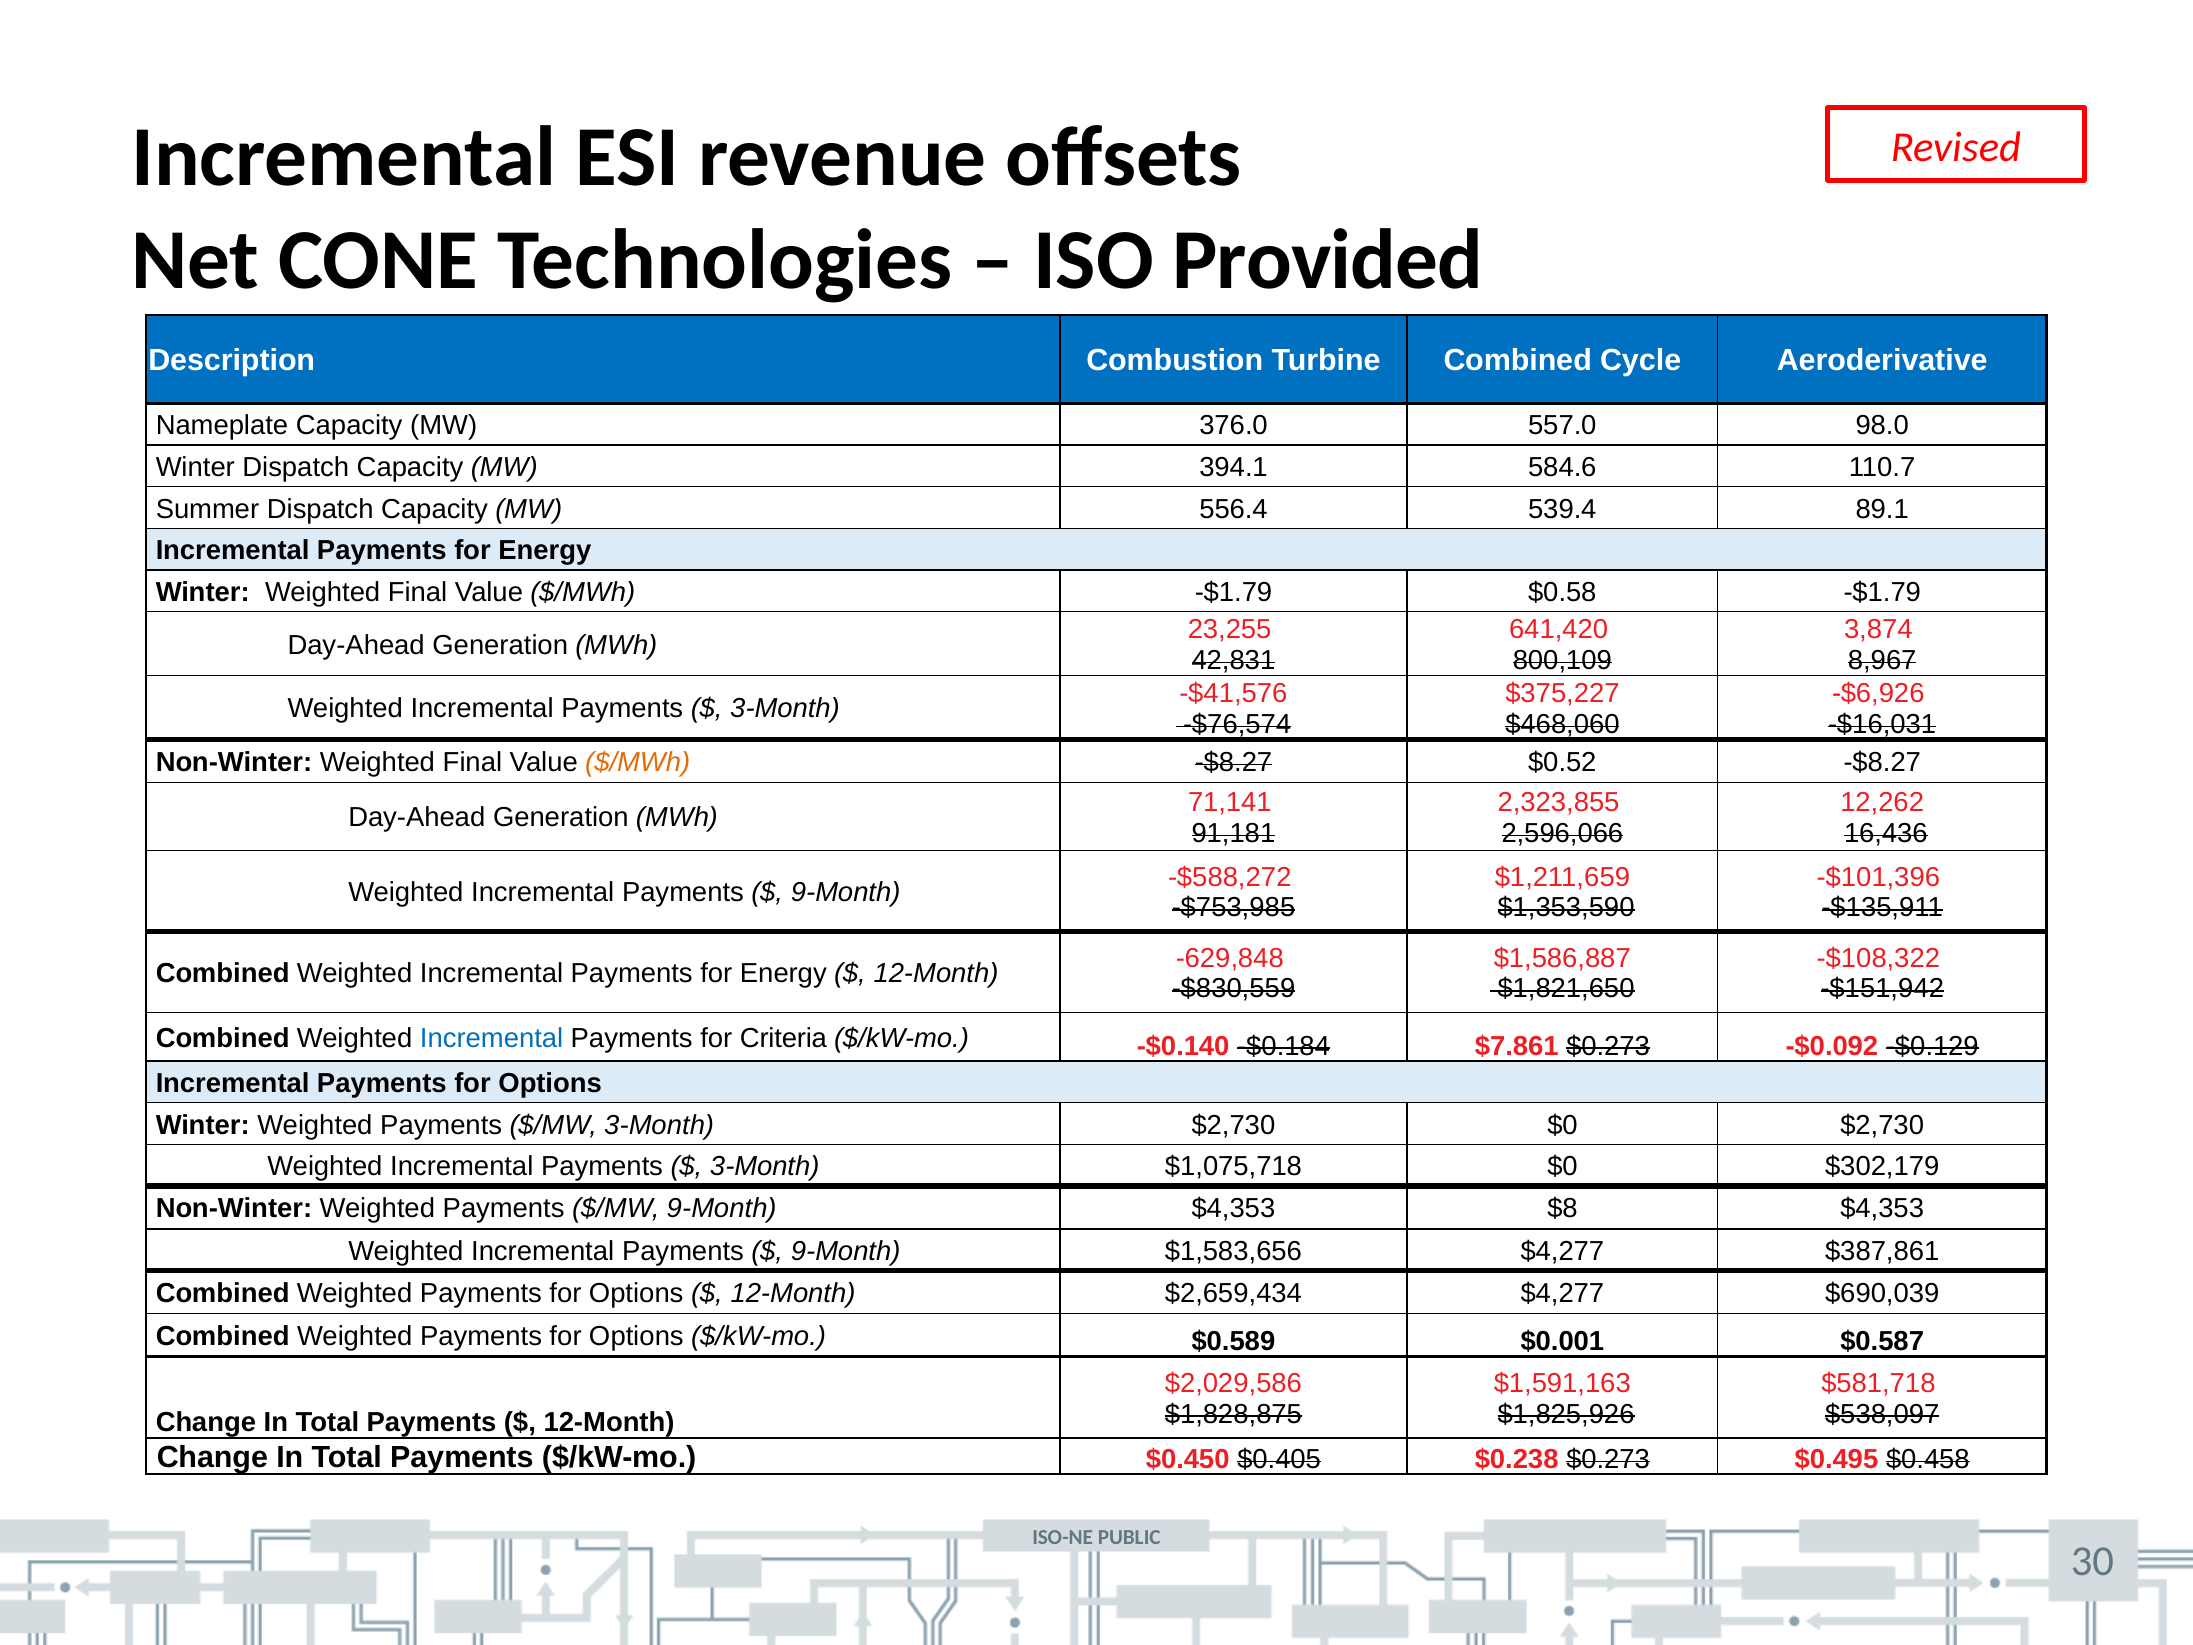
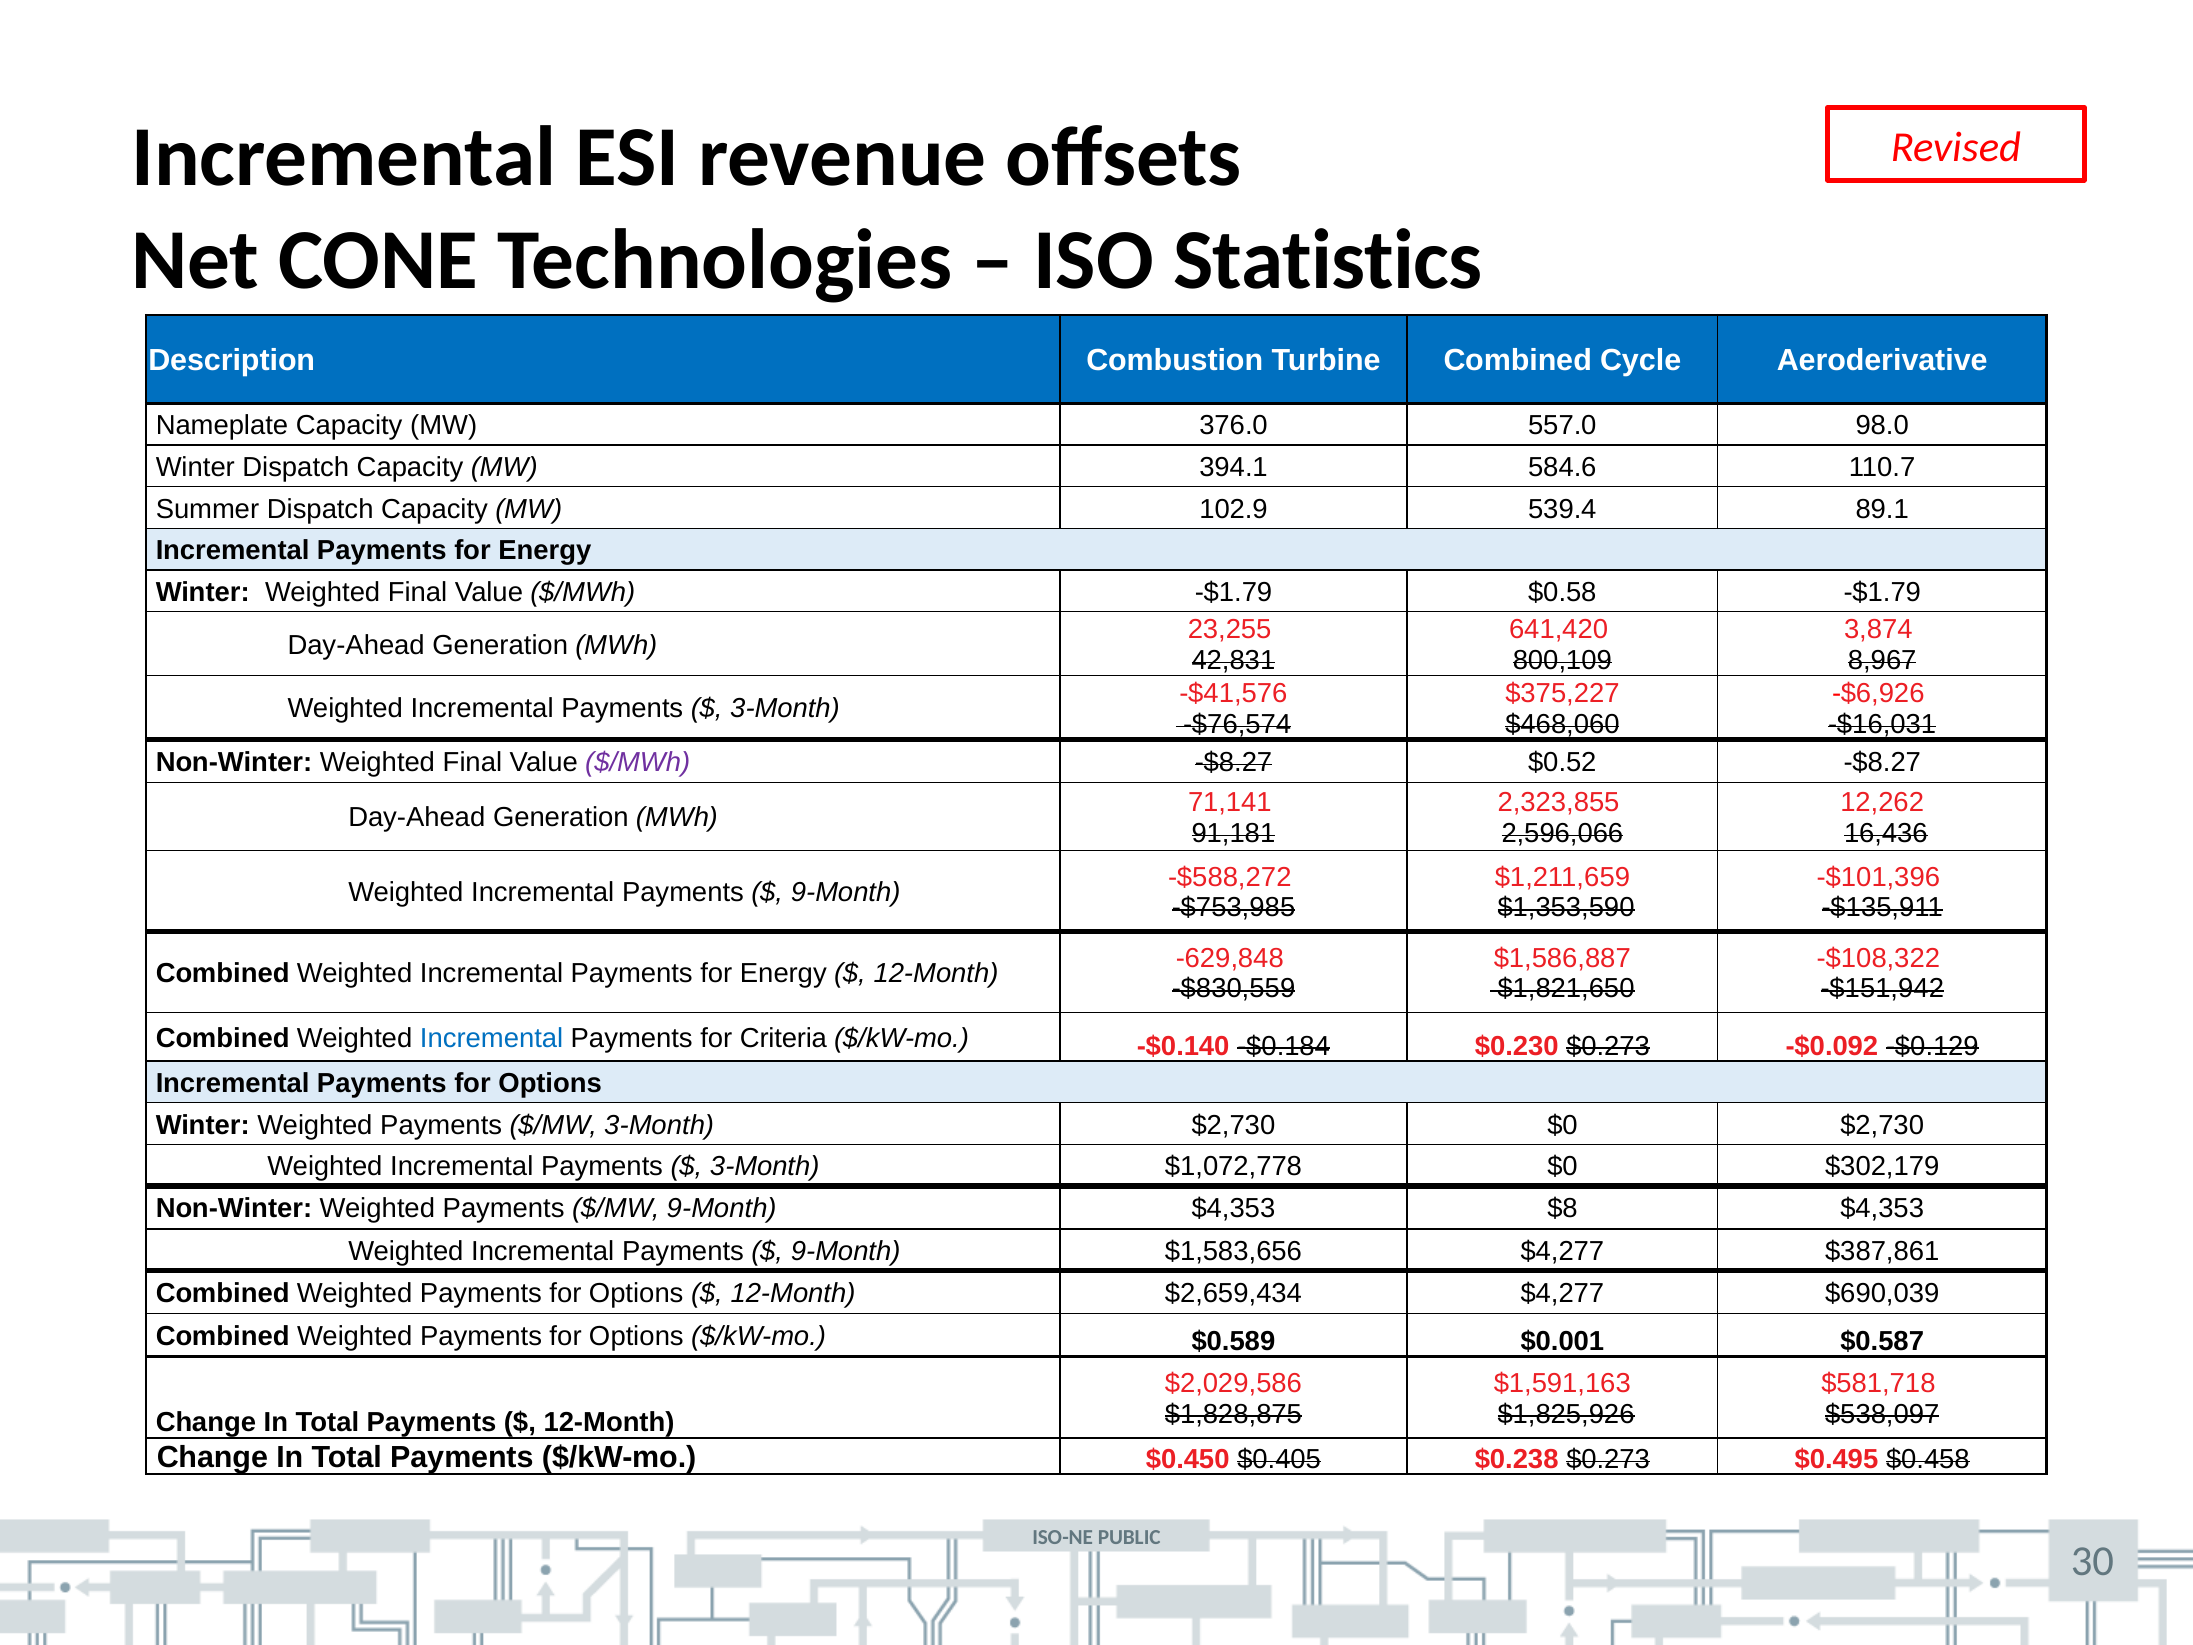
Provided: Provided -> Statistics (1328, 260)
556.4: 556.4 -> 102.9 (1234, 509)
$/MWh colour: orange -> purple (638, 762)
$7.861: $7.861 -> $0.230 (1517, 1046)
$1,075,718: $1,075,718 -> $1,072,778 (1233, 1166)
